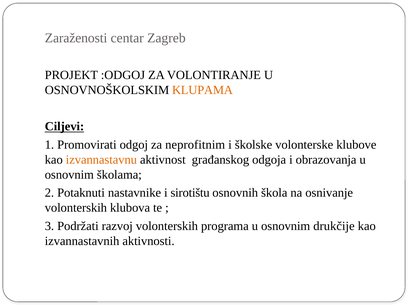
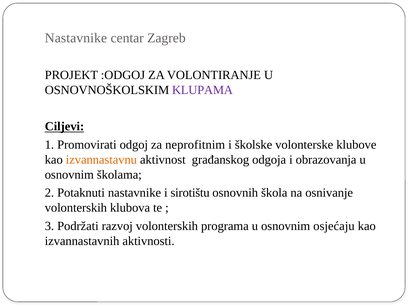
Zaraženosti: Zaraženosti -> Nastavnike (76, 38)
KLUPAMA colour: orange -> purple (202, 90)
drukčije: drukčije -> osjećaju (334, 226)
